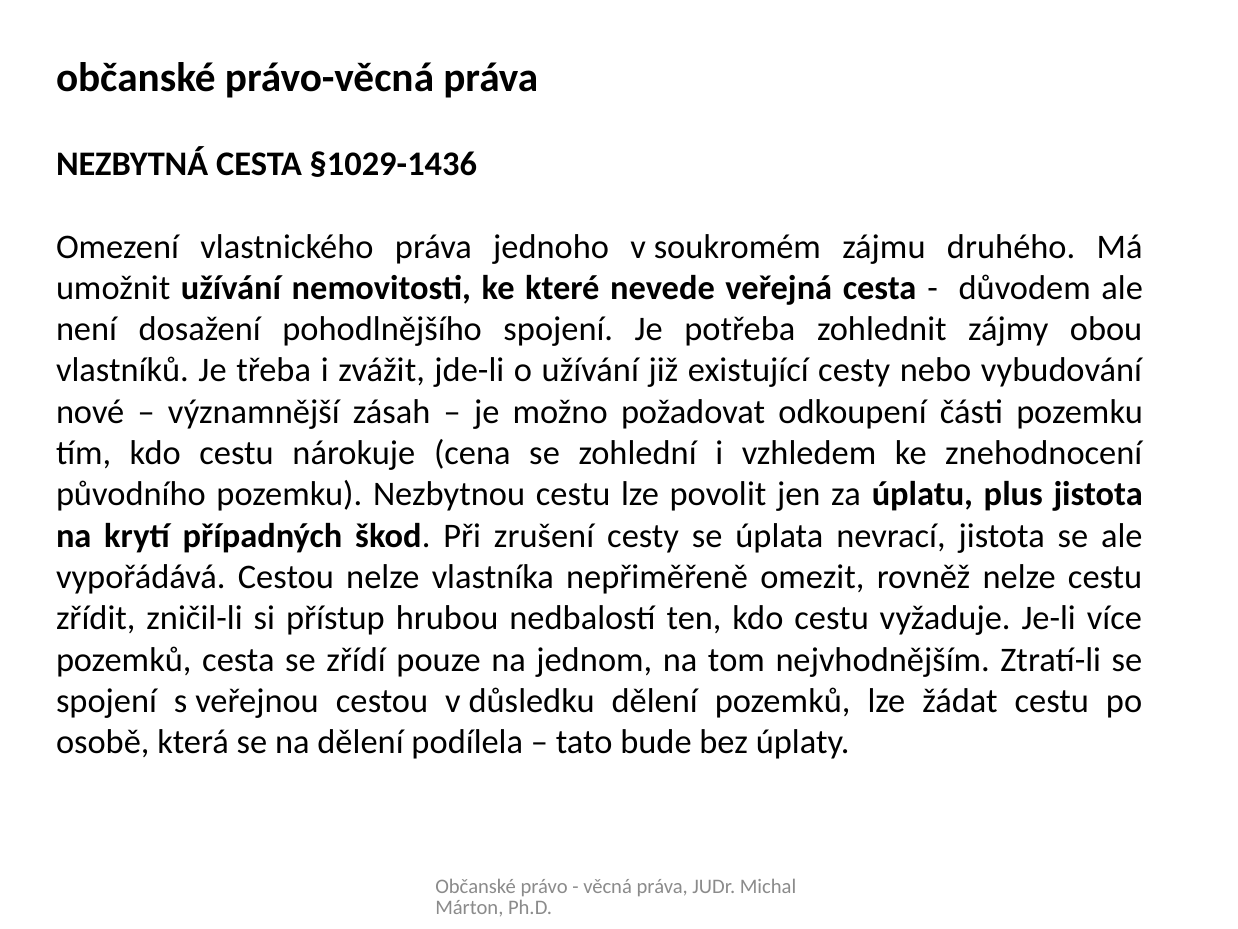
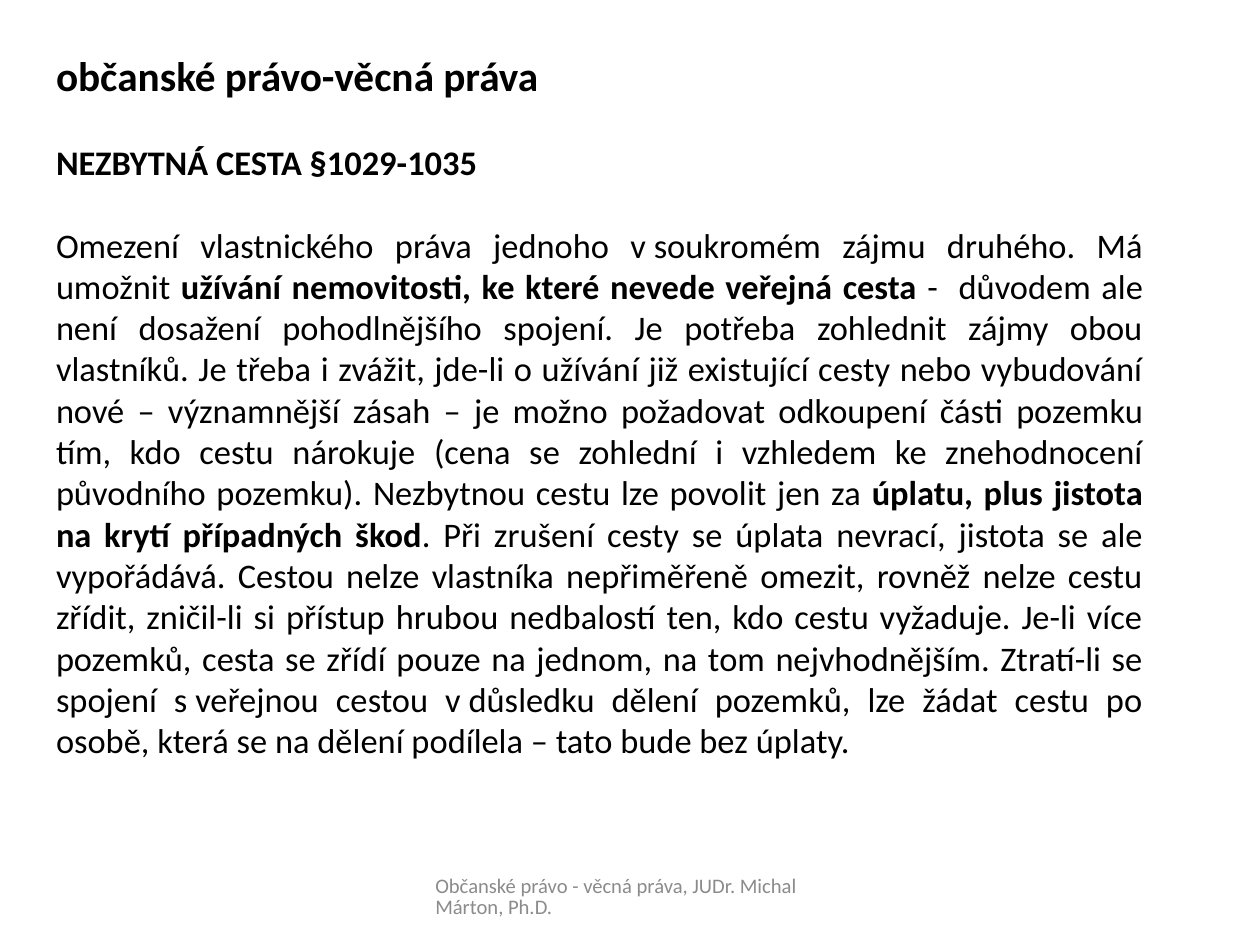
§1029-1436: §1029-1436 -> §1029-1035 (393, 164)
